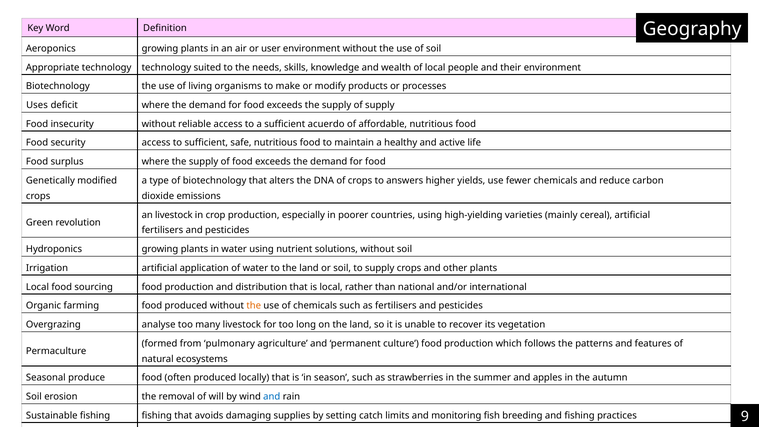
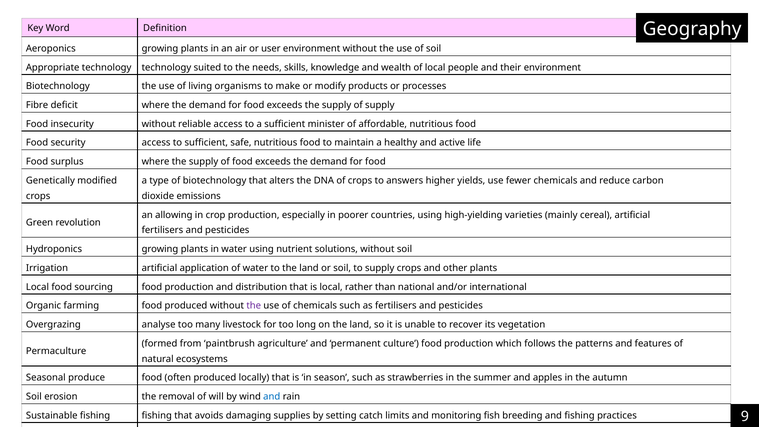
Uses: Uses -> Fibre (37, 105)
acuerdo: acuerdo -> minister (326, 124)
an livestock: livestock -> allowing (174, 215)
the colour: orange -> purple (254, 306)
pulmonary: pulmonary -> paintbrush (229, 343)
